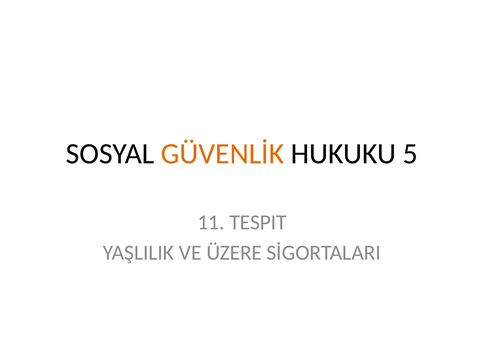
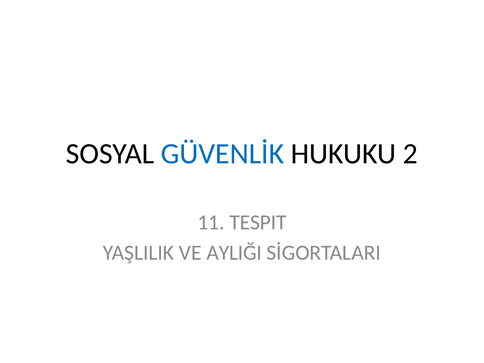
GÜVENLİK colour: orange -> blue (222, 154)
5: 5 -> 2 (410, 154)
ÜZERE: ÜZERE -> AYLIĞI (234, 253)
